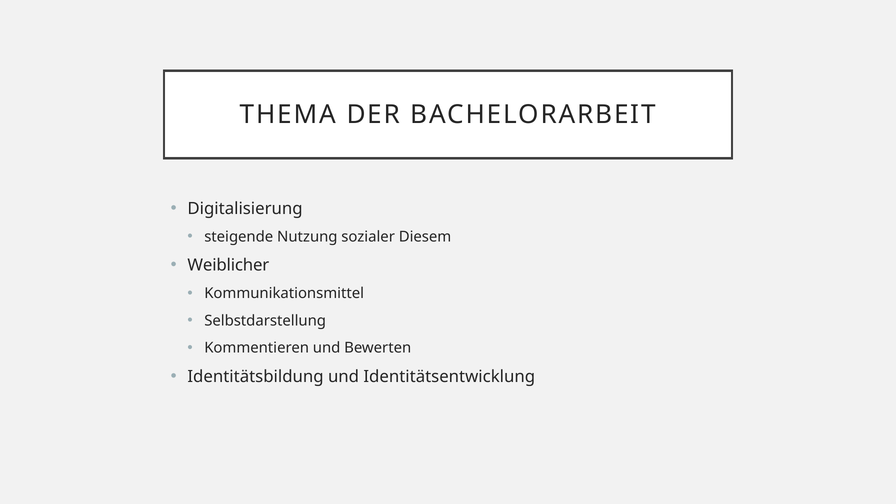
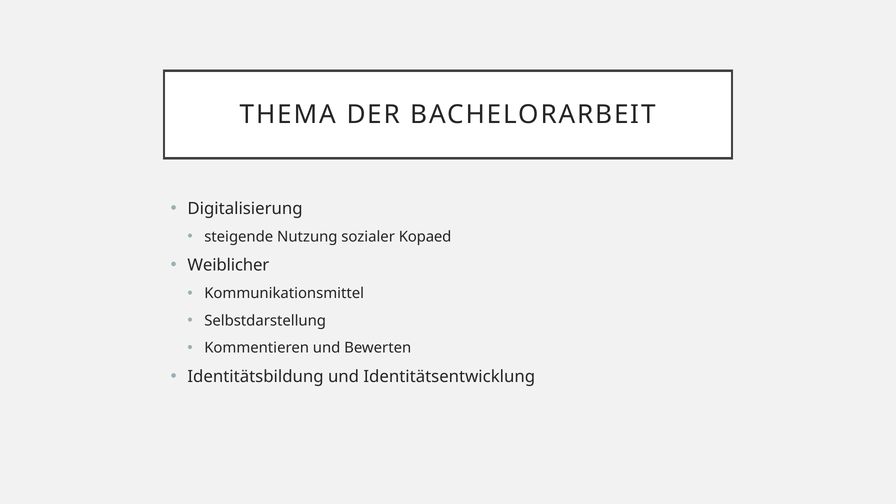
Diesem: Diesem -> Kopaed (425, 237)
